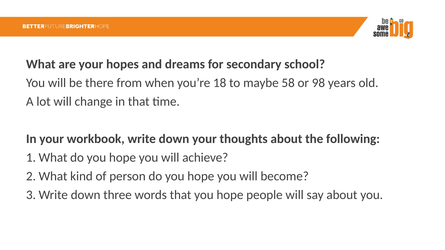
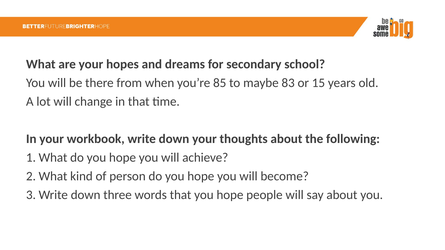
18: 18 -> 85 (220, 83)
58: 58 -> 83 (288, 83)
98: 98 -> 15 (318, 83)
